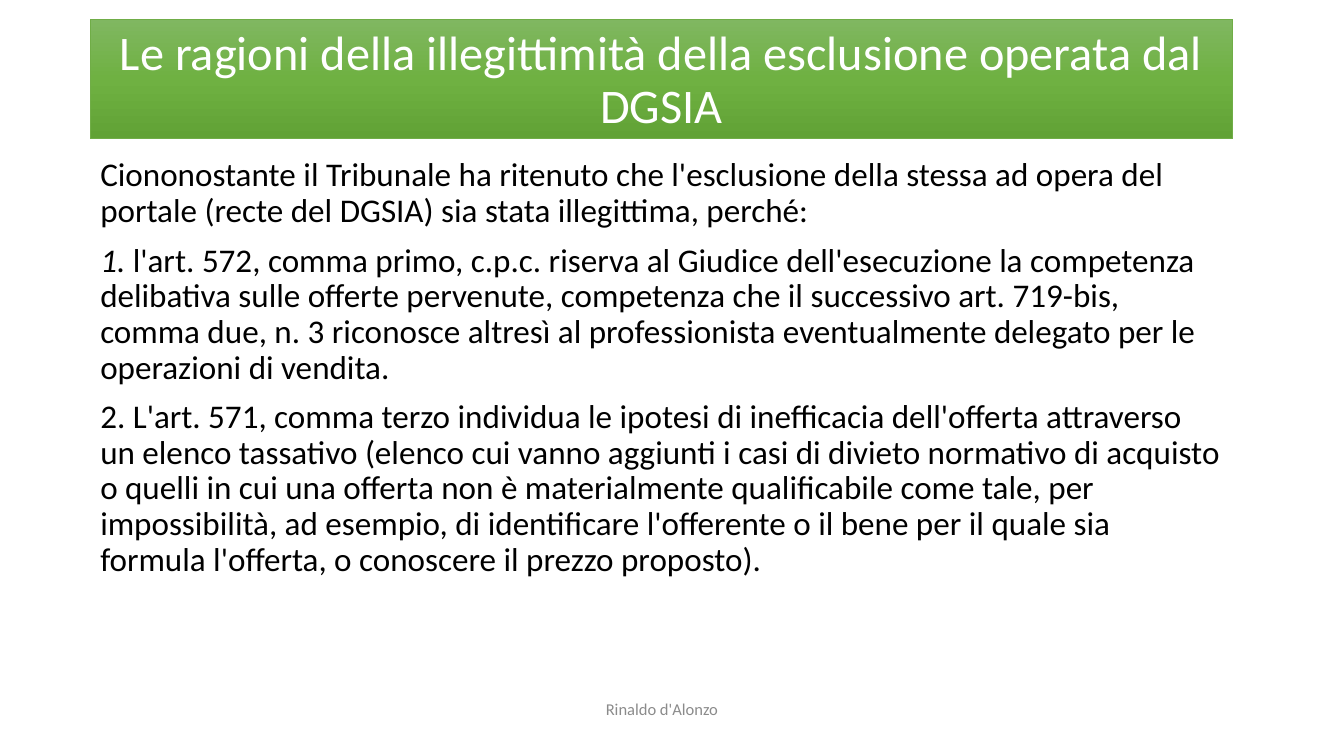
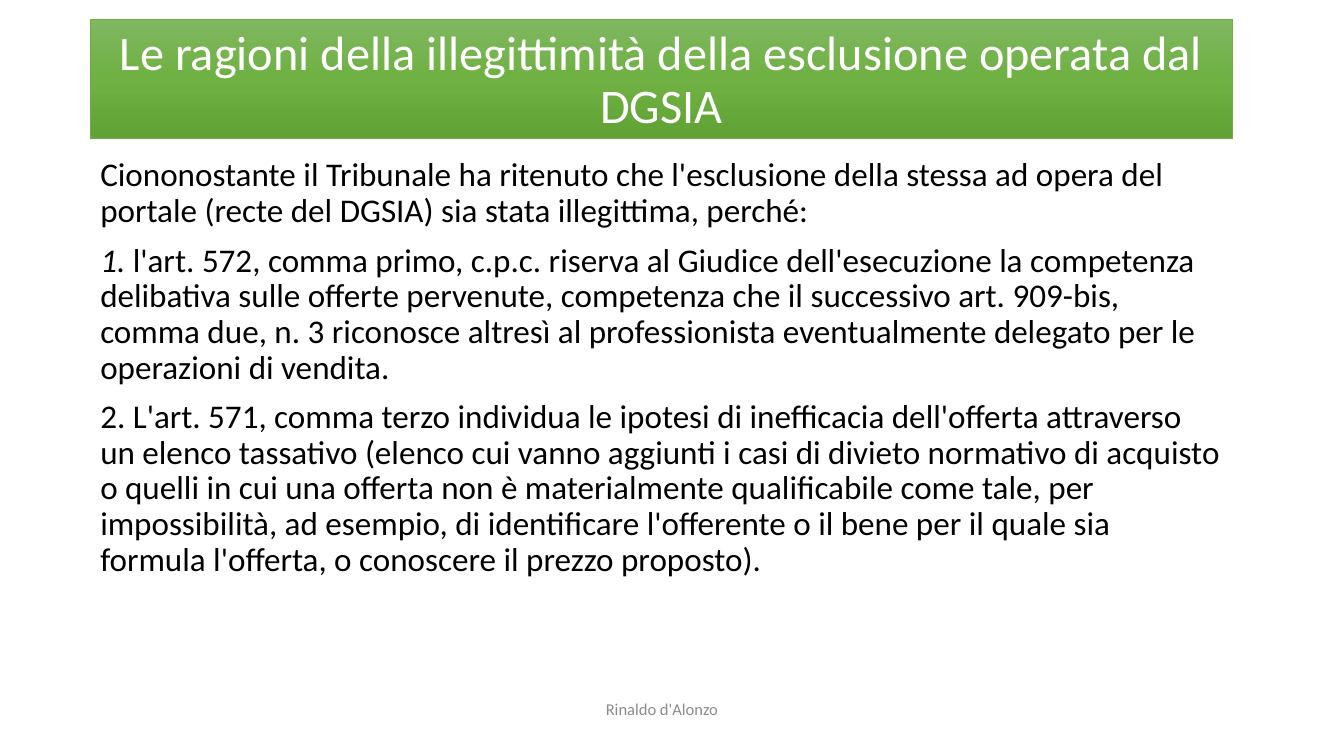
719-bis: 719-bis -> 909-bis (1066, 297)
